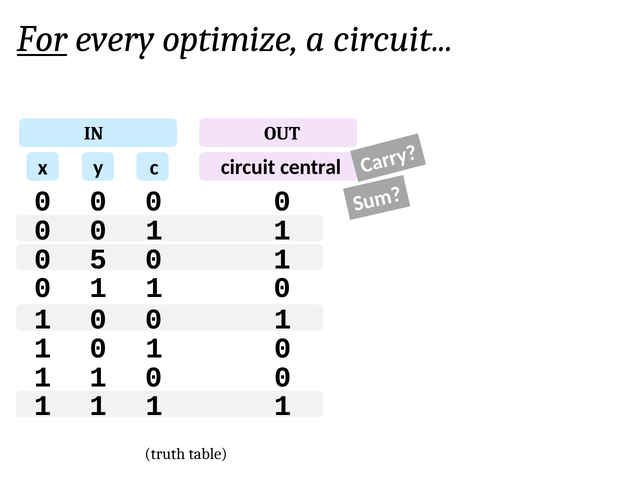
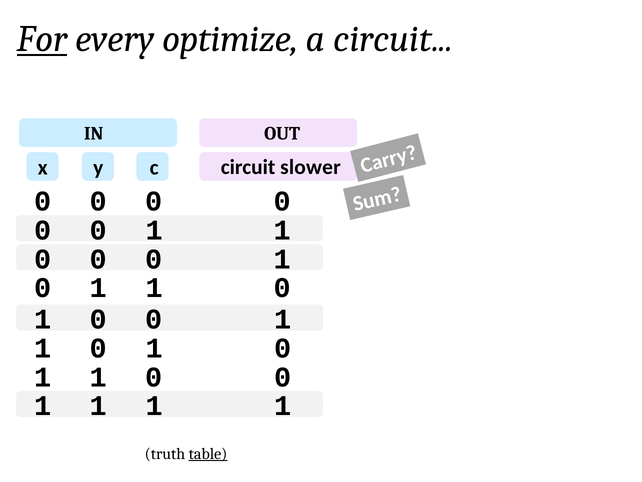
central: central -> slower (310, 167)
5: 5 -> 0 (98, 259)
table underline: none -> present (208, 453)
